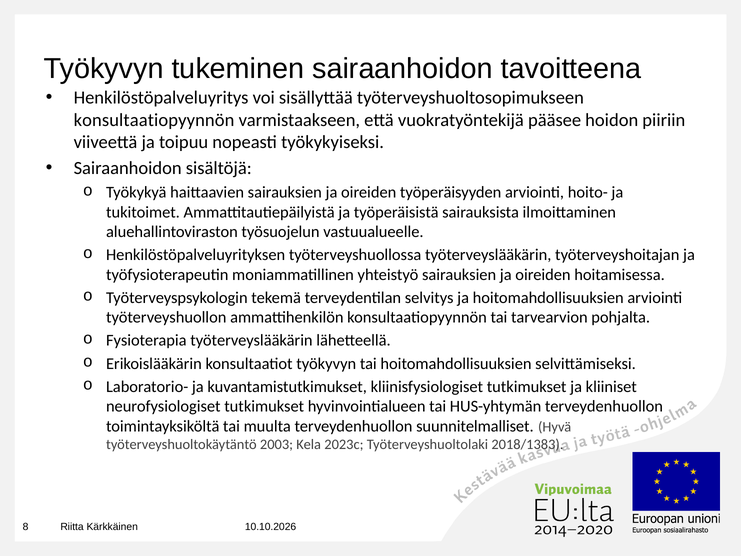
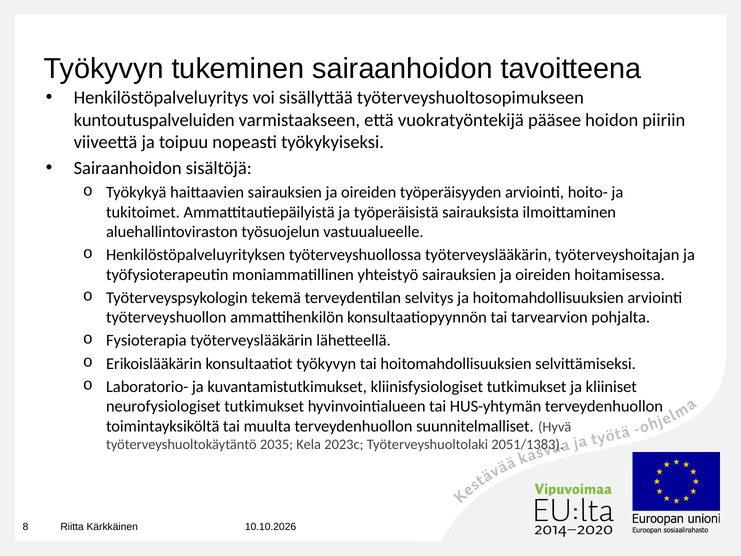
konsultaatiopyynnön: konsultaatiopyynnön -> kuntoutuspalveluiden (154, 120)
2003: 2003 -> 2035 (276, 444)
2018/1383: 2018/1383 -> 2051/1383 (527, 444)
